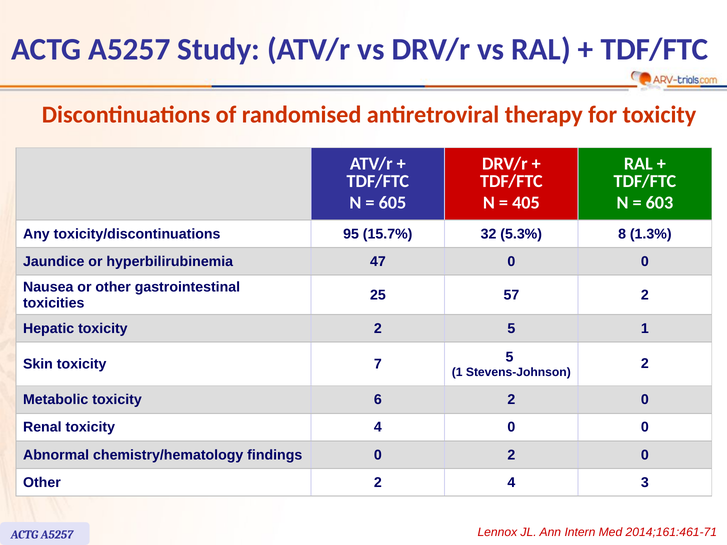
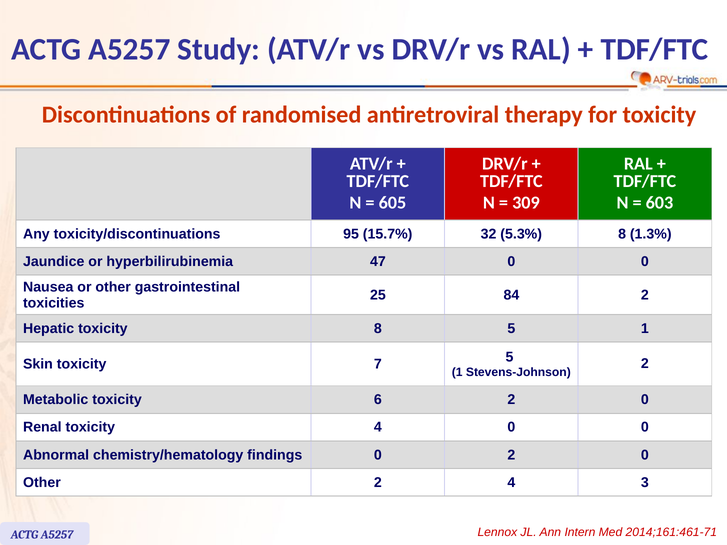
405: 405 -> 309 (526, 203)
57: 57 -> 84 (511, 295)
toxicity 2: 2 -> 8 (378, 329)
